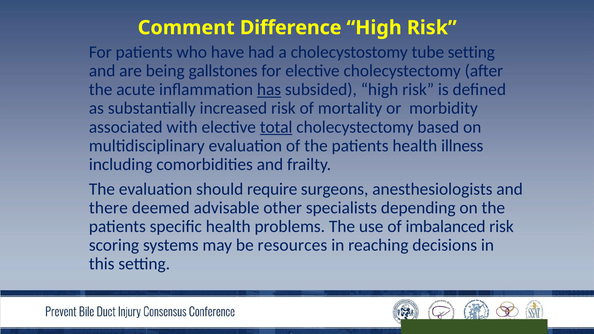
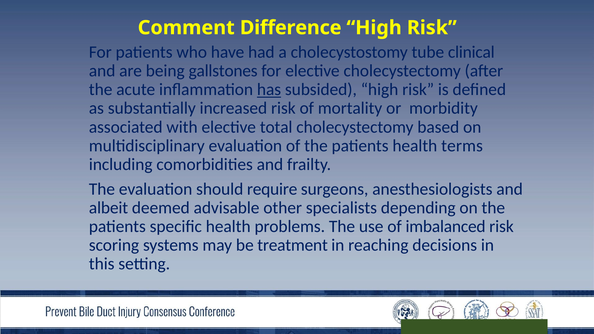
tube setting: setting -> clinical (471, 52)
total underline: present -> none (276, 127)
illness: illness -> terms (462, 146)
there: there -> albeit (109, 208)
resources: resources -> treatment (293, 245)
